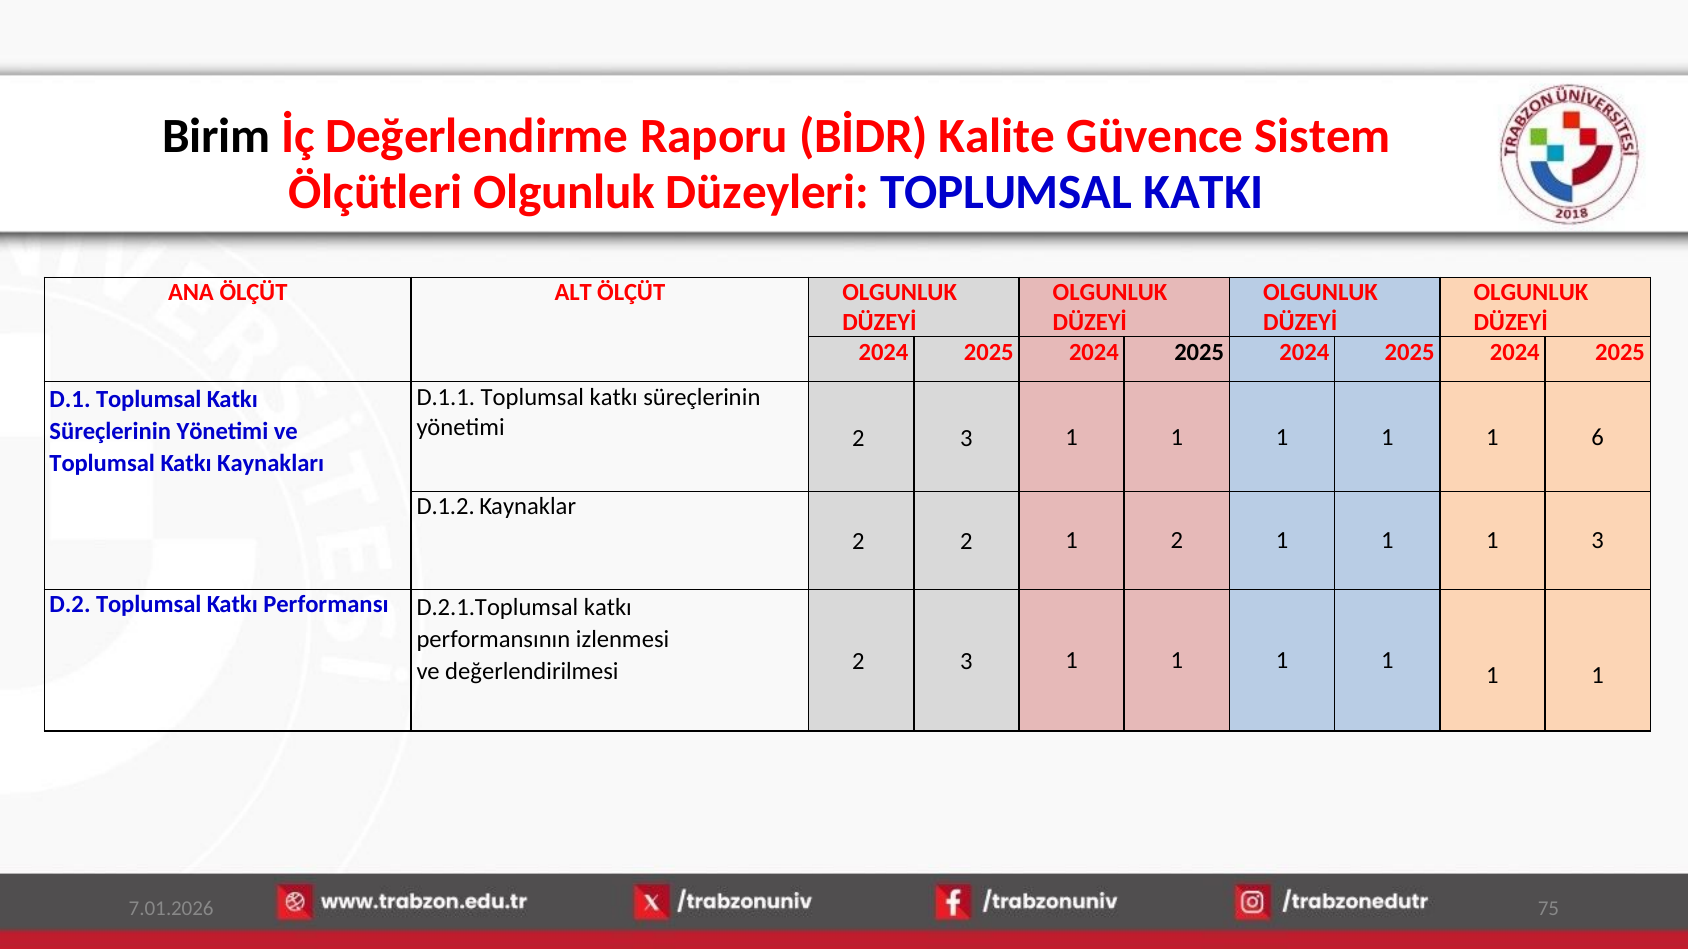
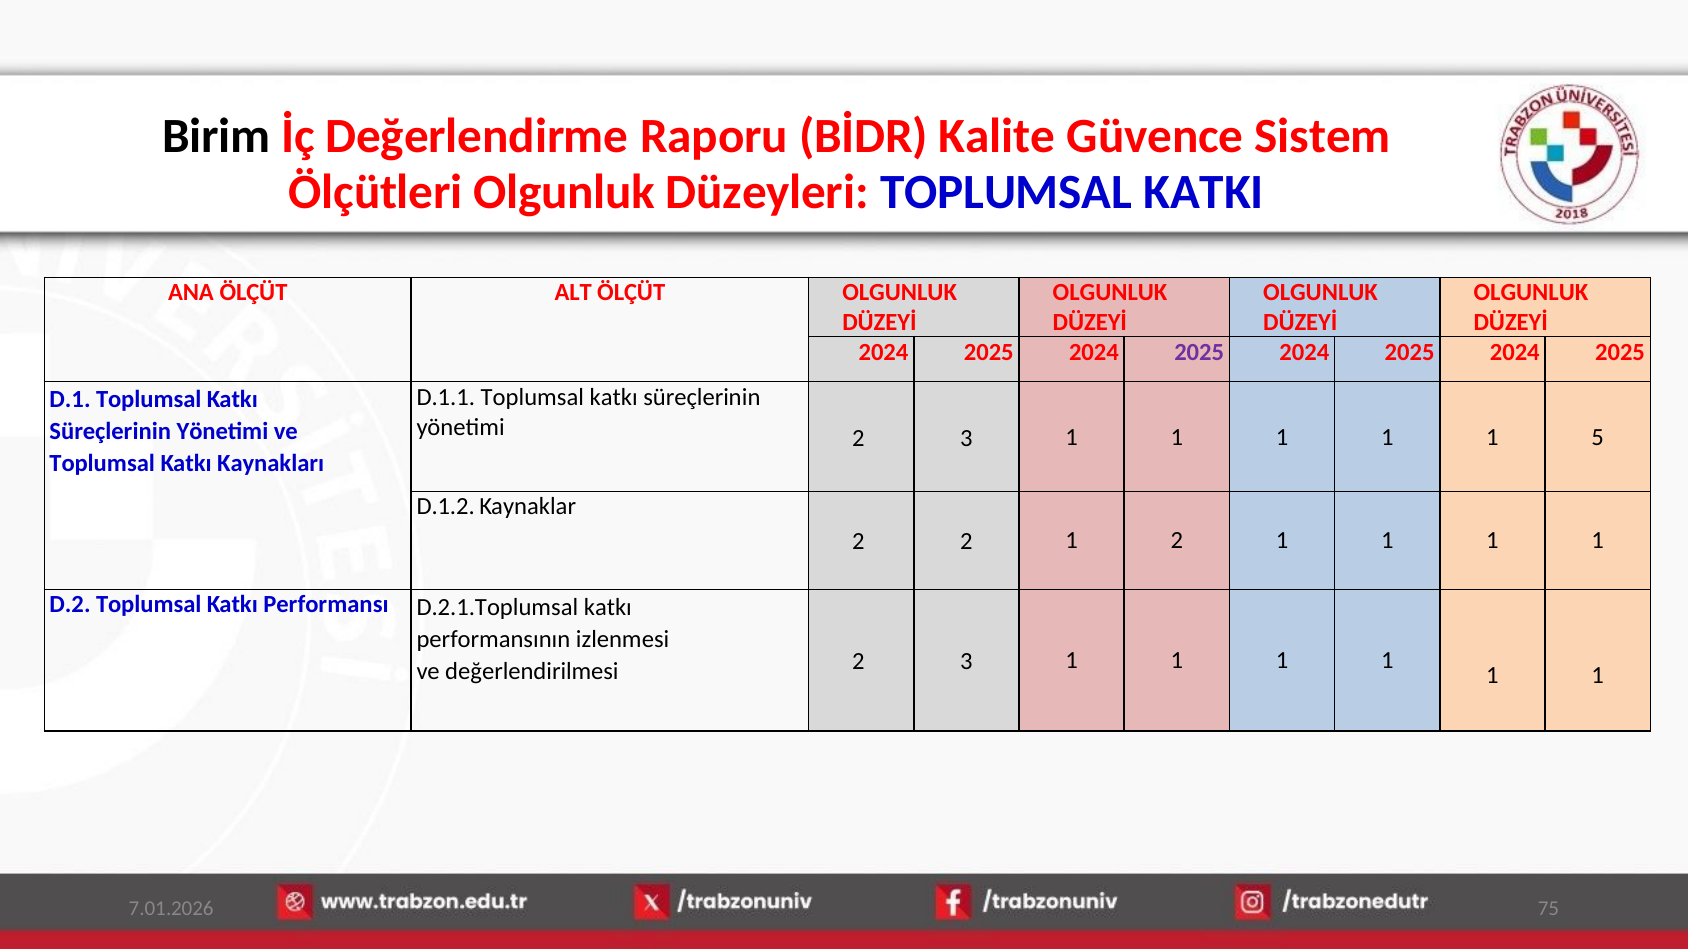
2025 colour: black -> purple (1199, 352)
6: 6 -> 5 (1598, 437)
3: 3 -> 1 (1598, 541)
